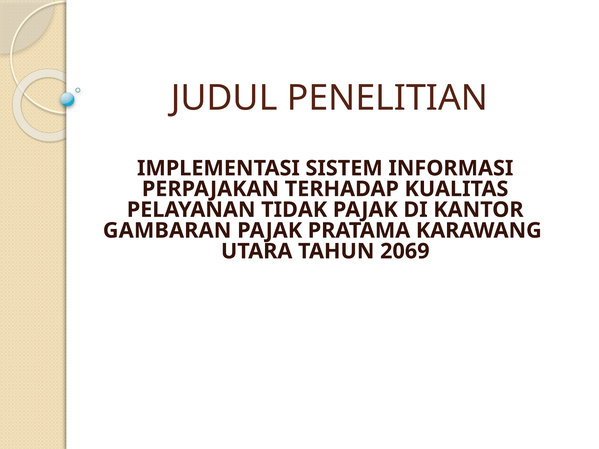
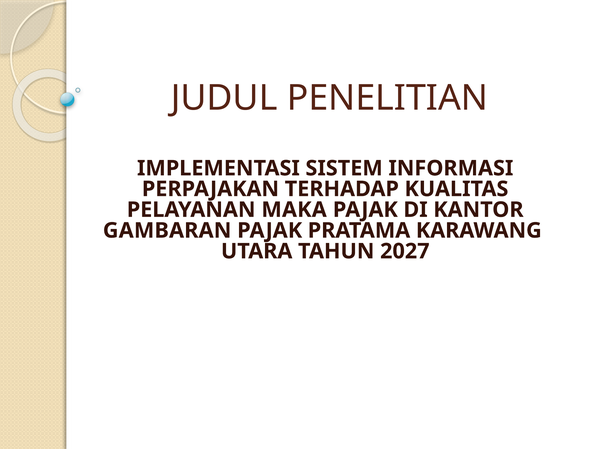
TIDAK: TIDAK -> MAKA (294, 210)
2069: 2069 -> 2027 (405, 251)
